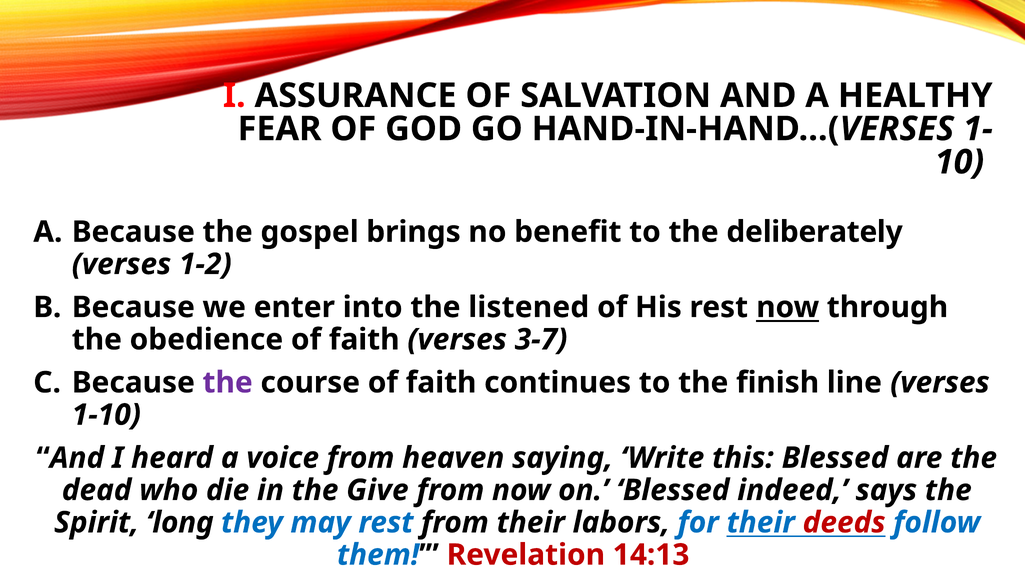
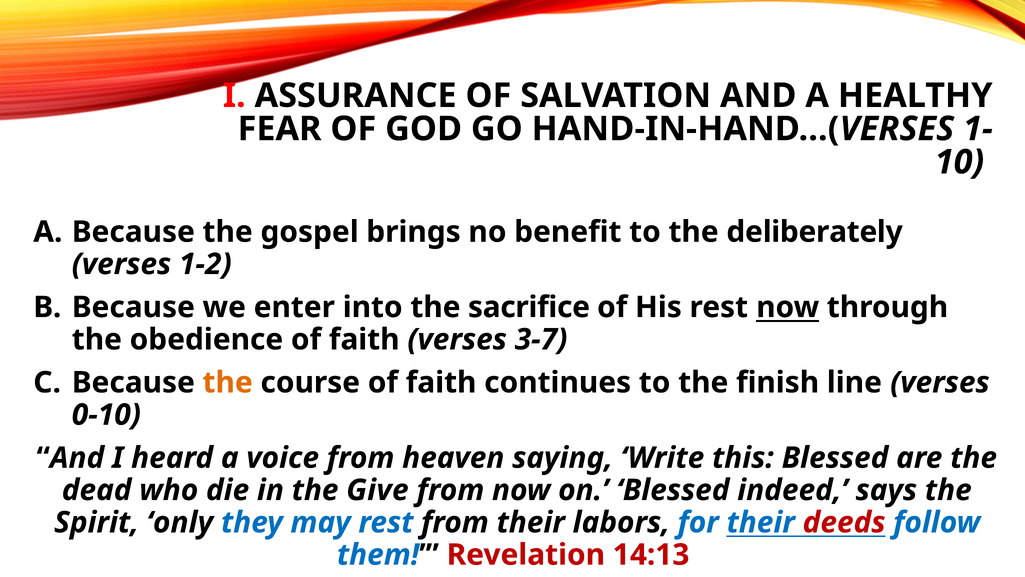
listened: listened -> sacrifice (529, 307)
the colour: purple -> orange (228, 382)
1-10: 1-10 -> 0-10 (106, 415)
long: long -> only (180, 522)
